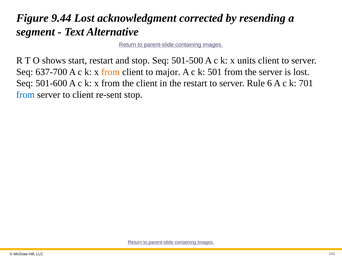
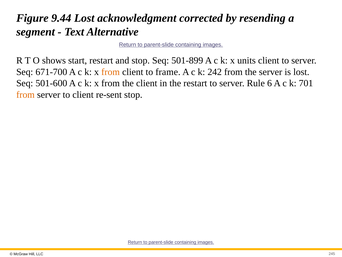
501-500: 501-500 -> 501-899 (187, 60)
637-700: 637-700 -> 671-700 (51, 72)
major: major -> frame (168, 72)
501: 501 -> 242 (215, 72)
from colour: blue -> orange (25, 95)
